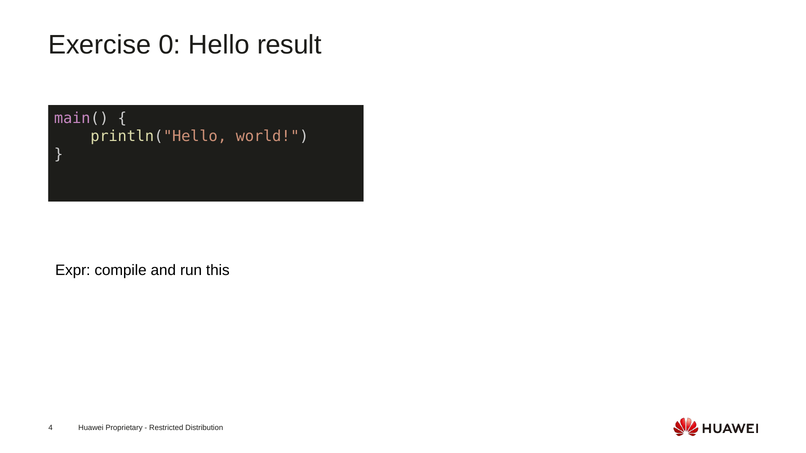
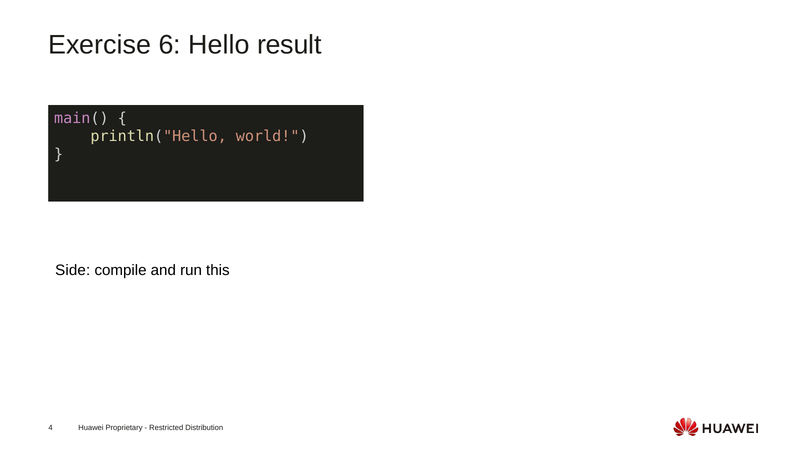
0: 0 -> 6 (170, 45)
Expr: Expr -> Side (73, 270)
